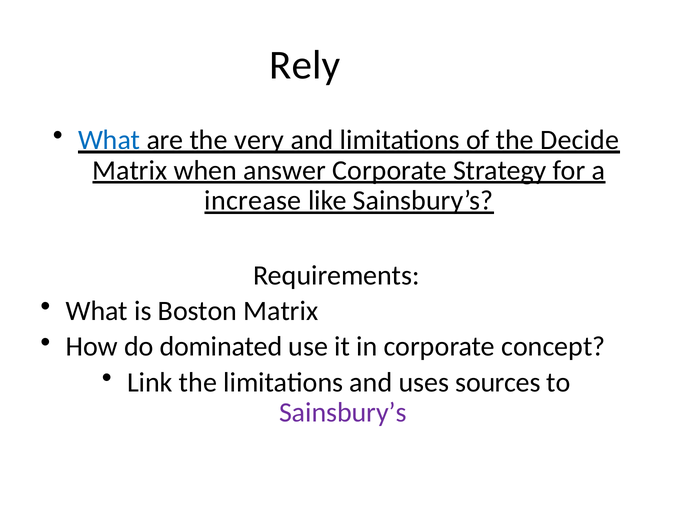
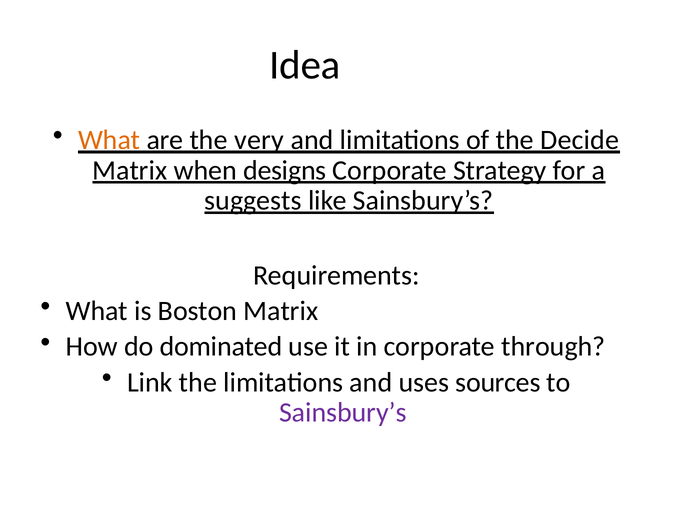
Rely: Rely -> Idea (305, 65)
What colour: blue -> orange (109, 140)
answer: answer -> designs (285, 170)
increase: increase -> suggests (253, 200)
concept: concept -> through (553, 347)
